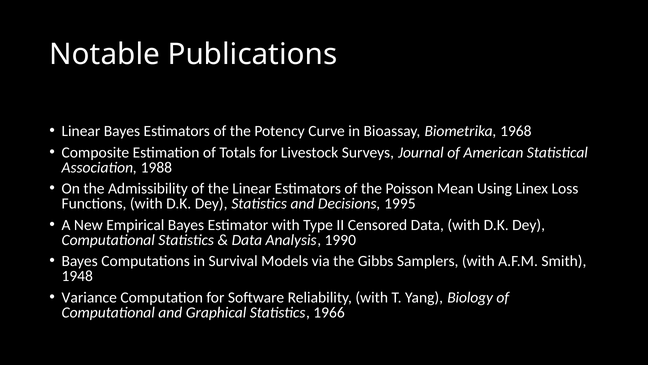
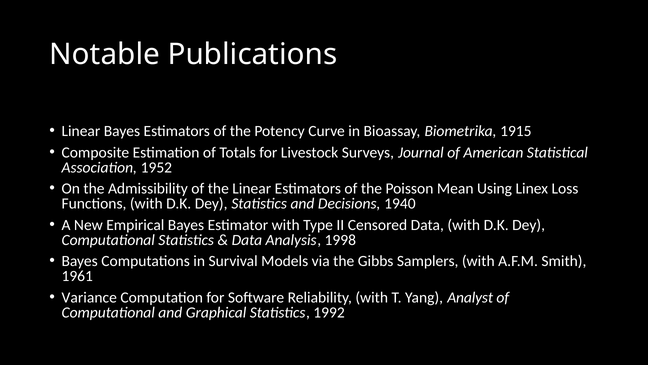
1968: 1968 -> 1915 (516, 131)
1988: 1988 -> 1952 (156, 167)
1995: 1995 -> 1940 (400, 204)
1990: 1990 -> 1998 (340, 240)
1948: 1948 -> 1961 (77, 276)
Biology: Biology -> Analyst (470, 297)
1966: 1966 -> 1992 (329, 312)
